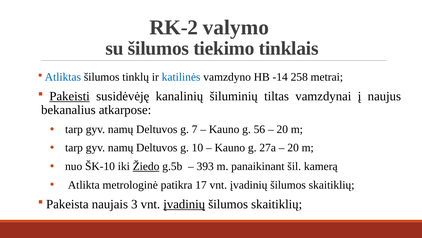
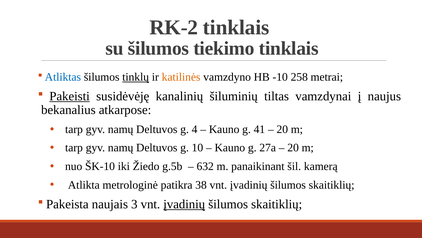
RK-2 valymo: valymo -> tinklais (236, 28)
tinklų underline: none -> present (136, 77)
katilinės colour: blue -> orange (181, 77)
-14: -14 -> -10 (280, 77)
7: 7 -> 4 (195, 129)
56: 56 -> 41 (259, 129)
Žiedo underline: present -> none (146, 166)
393: 393 -> 632 (205, 166)
17: 17 -> 38 (201, 184)
